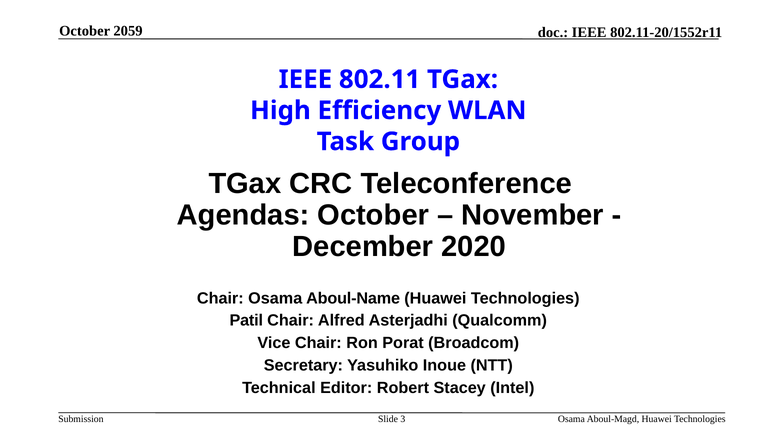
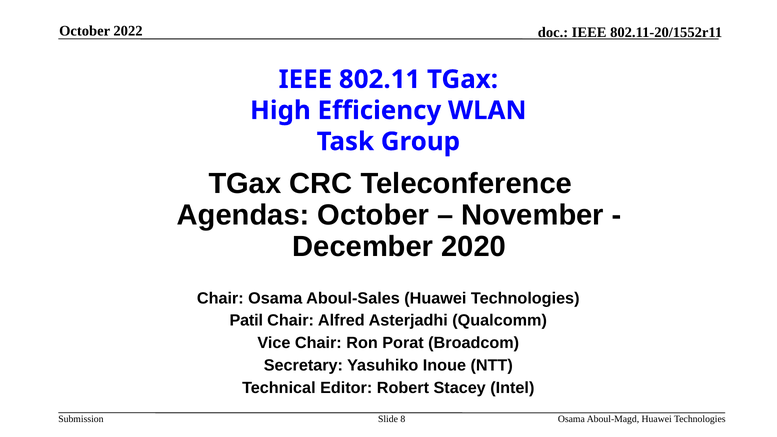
2059: 2059 -> 2022 (128, 31)
Aboul-Name: Aboul-Name -> Aboul-Sales (353, 298)
3: 3 -> 8 (403, 419)
